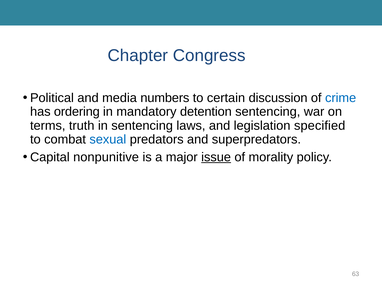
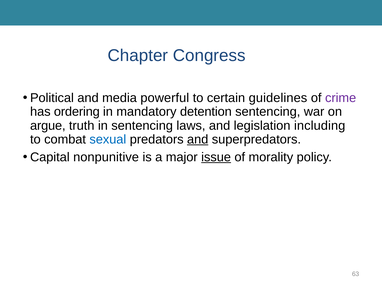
numbers: numbers -> powerful (165, 98)
discussion: discussion -> guidelines (278, 98)
crime colour: blue -> purple (341, 98)
terms: terms -> argue (48, 125)
specified: specified -> including (320, 125)
and underline: none -> present (198, 139)
